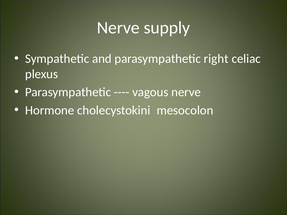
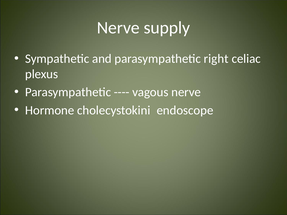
mesocolon: mesocolon -> endoscope (185, 110)
